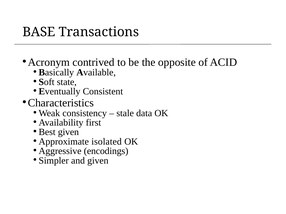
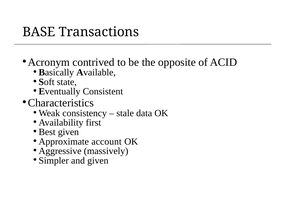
isolated: isolated -> account (107, 142)
encodings: encodings -> massively (106, 151)
